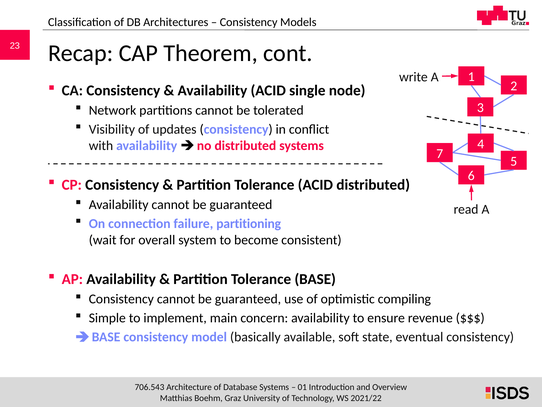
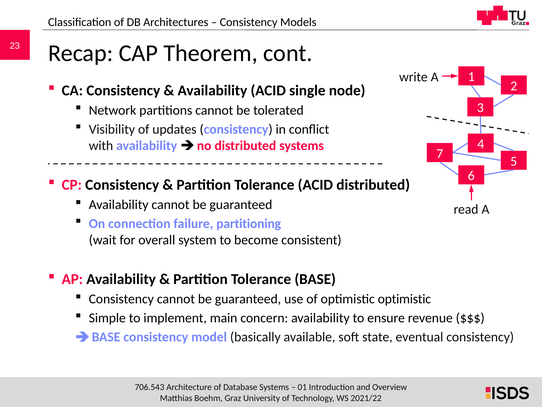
optimistic compiling: compiling -> optimistic (404, 299)
